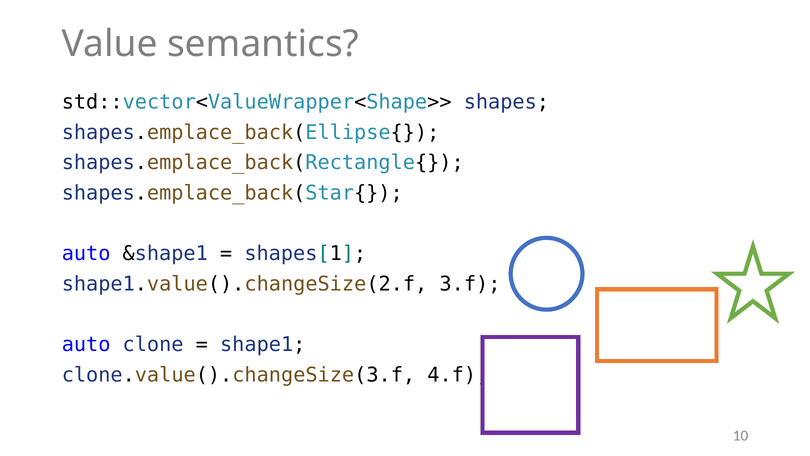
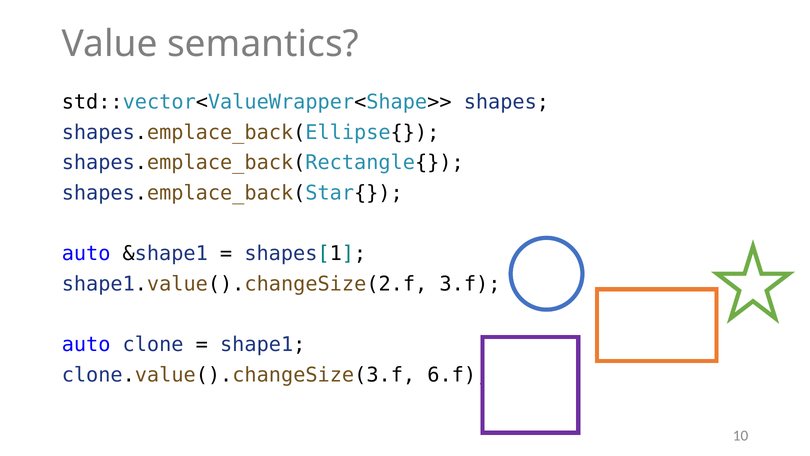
4.f: 4.f -> 6.f (458, 375)
